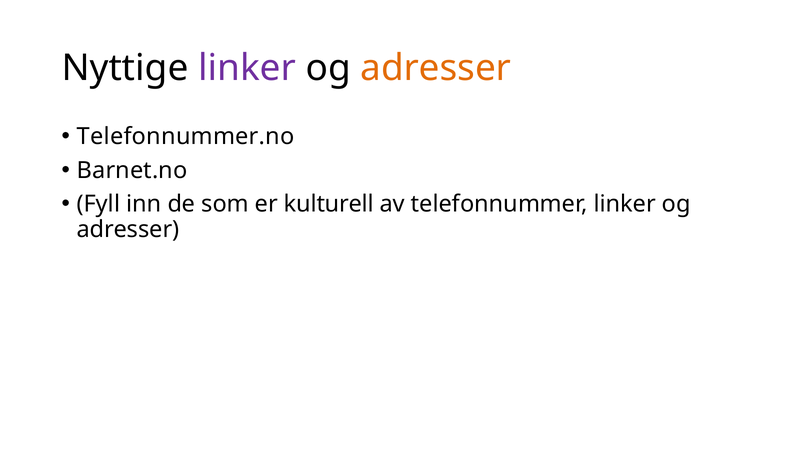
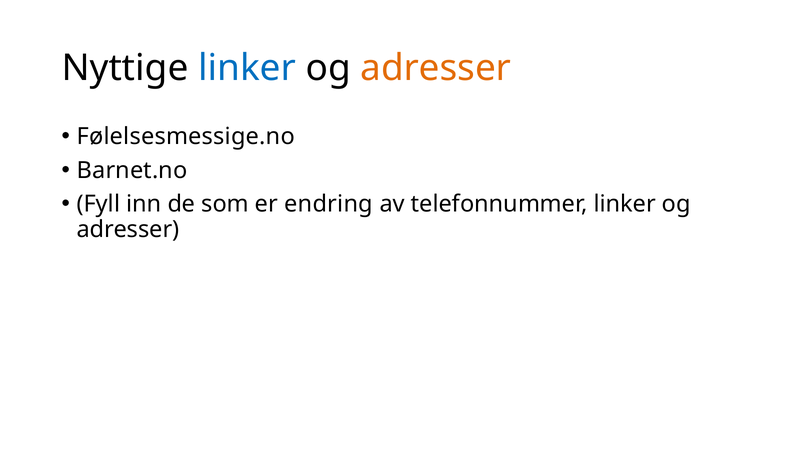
linker colour: purple -> blue (247, 68)
Telefonnummer.no: Telefonnummer.no -> Følelsesmessige.no (186, 137)
kulturell: kulturell -> endring (329, 204)
